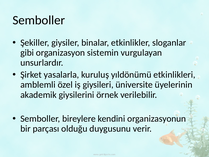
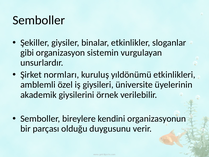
yasalarla: yasalarla -> normları (61, 75)
